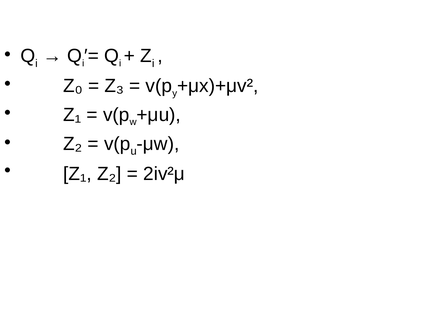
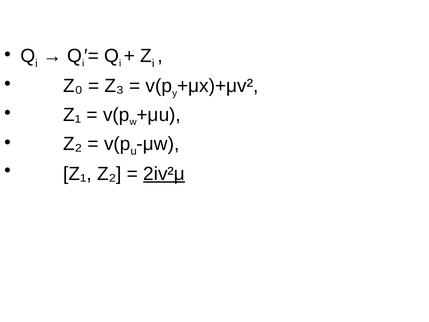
2iv²μ underline: none -> present (164, 174)
